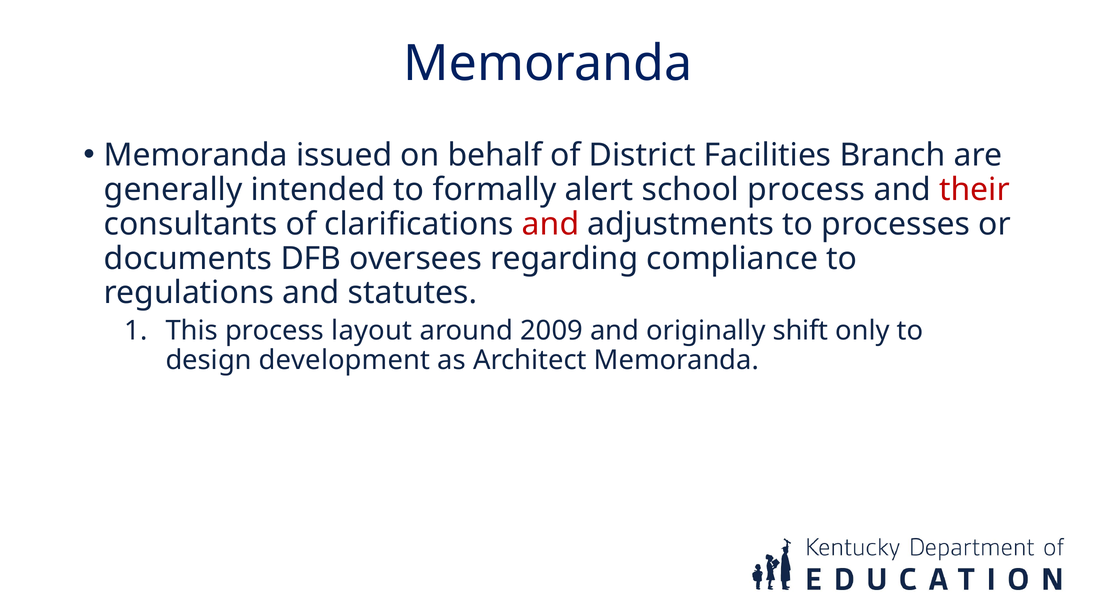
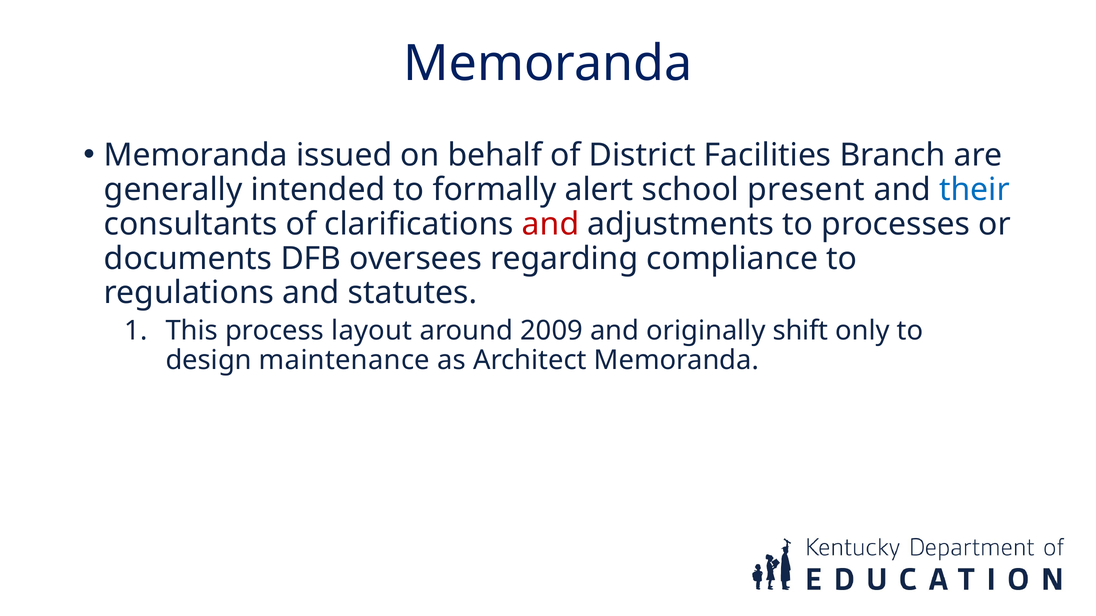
school process: process -> present (806, 190)
their colour: red -> blue (974, 190)
development: development -> maintenance (344, 361)
